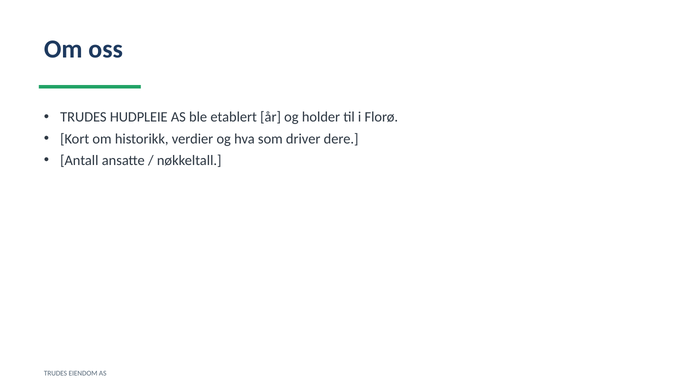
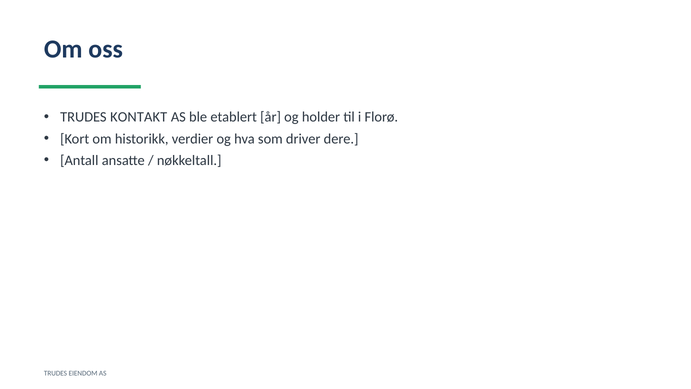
HUDPLEIE: HUDPLEIE -> KONTAKT (139, 117)
